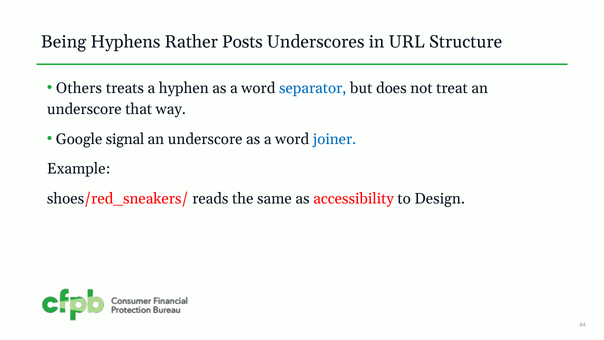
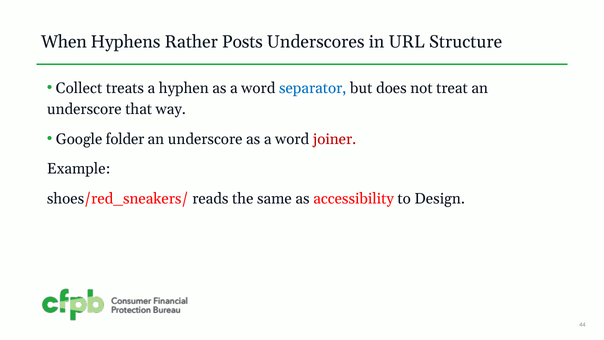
Being: Being -> When (64, 42)
Others: Others -> Collect (79, 88)
signal: signal -> folder (125, 139)
joiner colour: blue -> red (335, 139)
